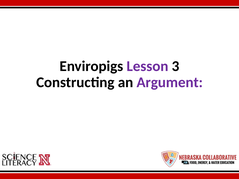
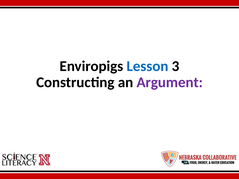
Lesson colour: purple -> blue (148, 66)
